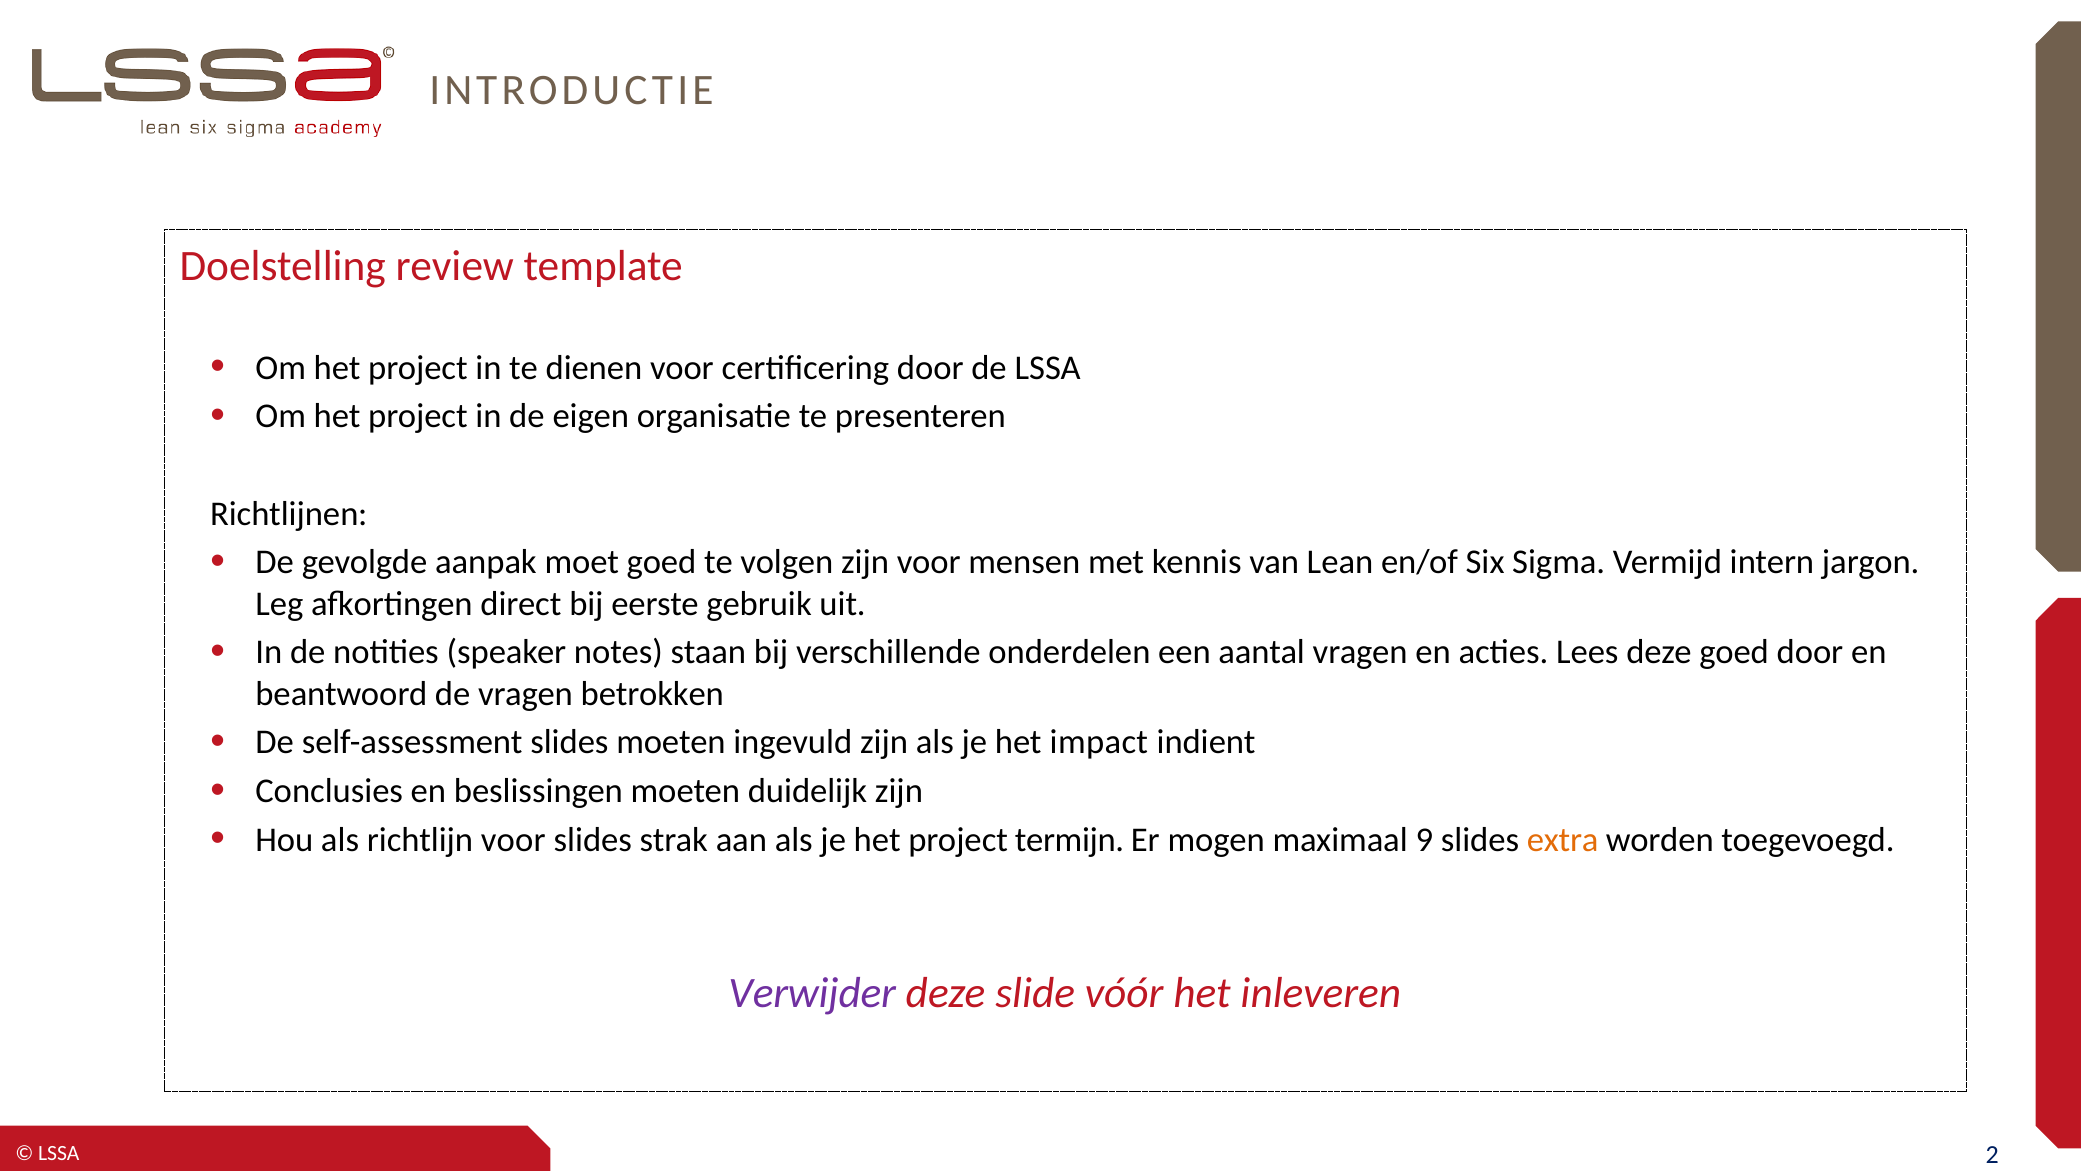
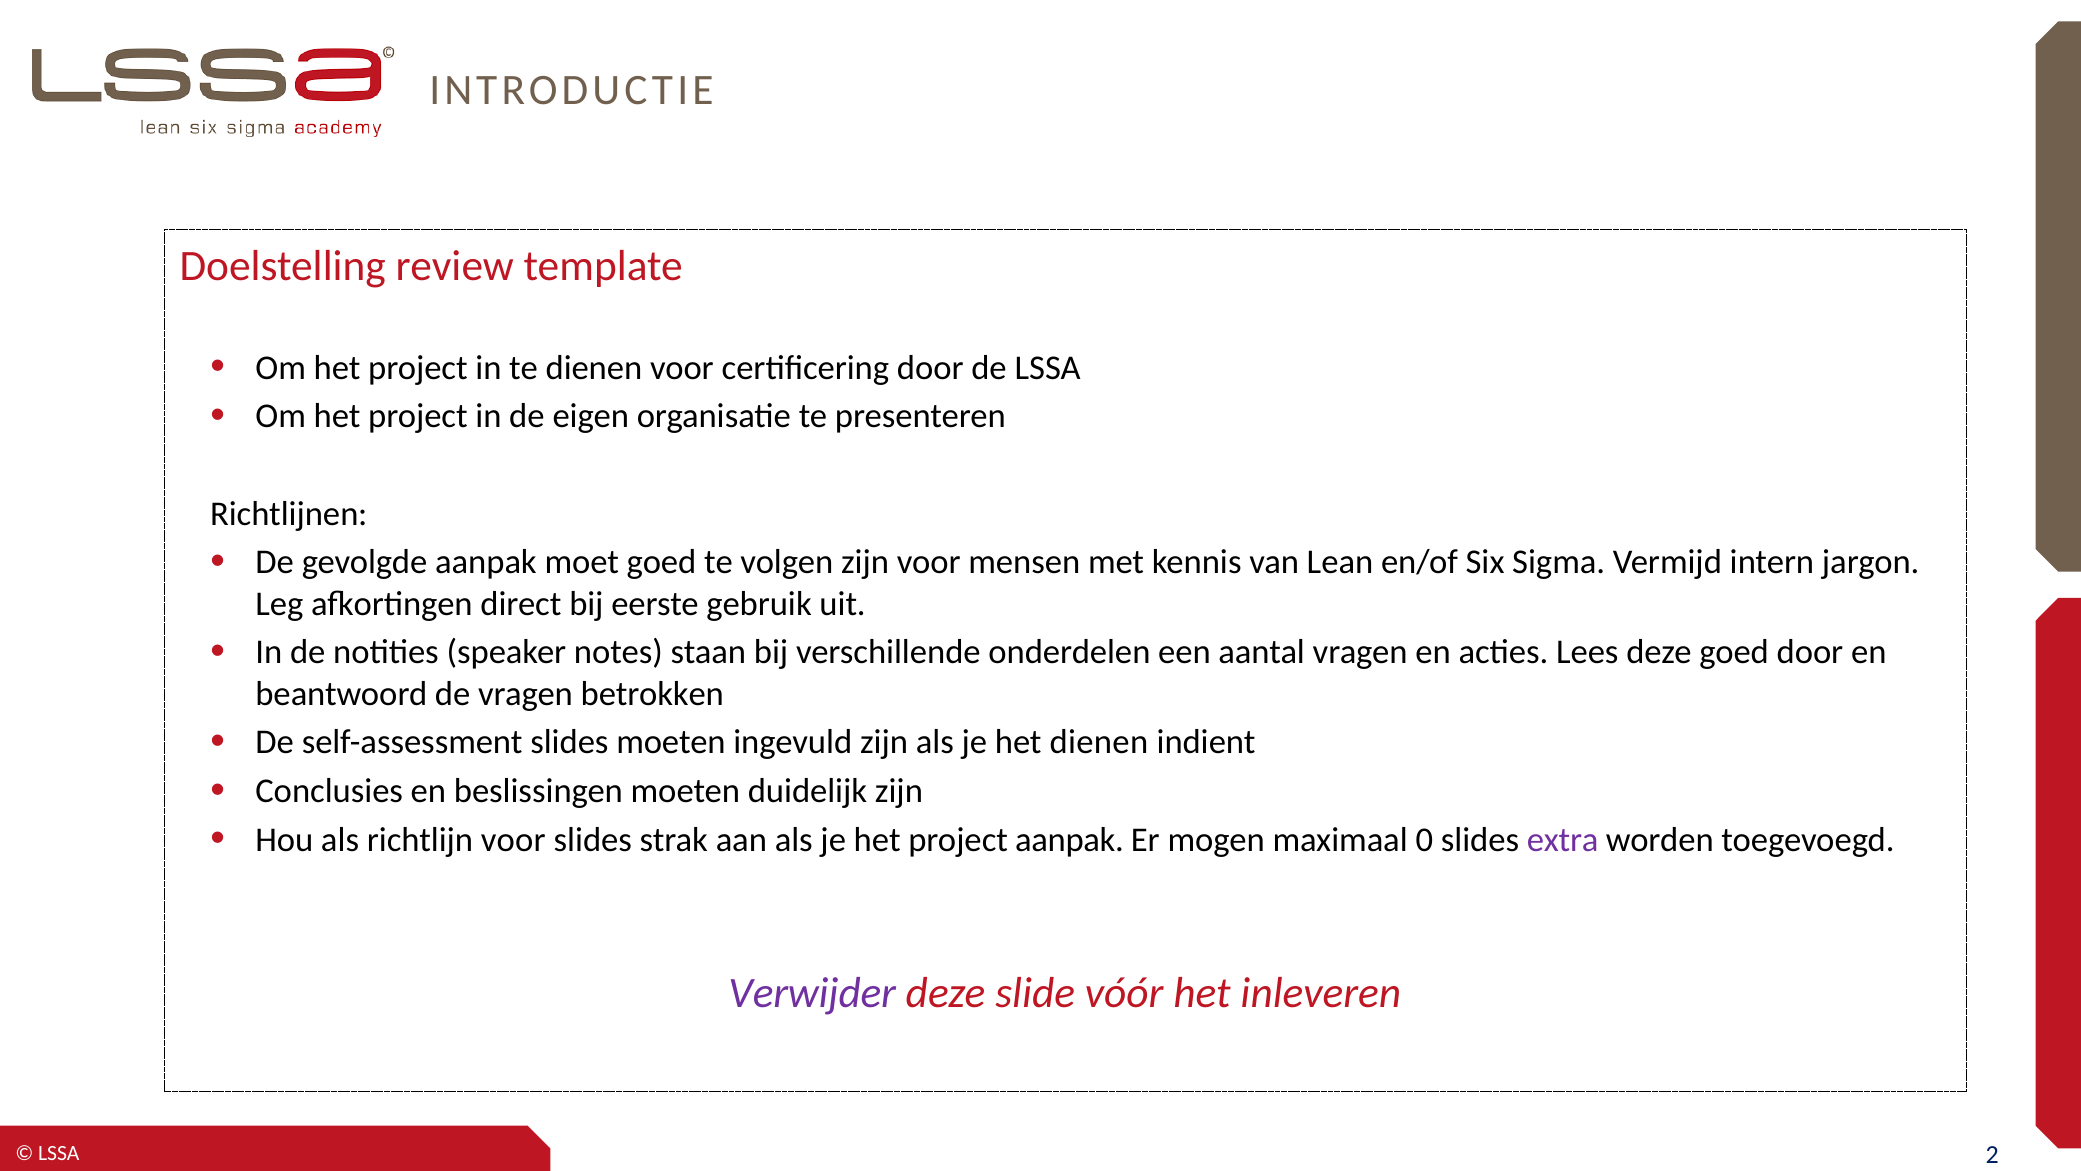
het impact: impact -> dienen (1099, 742)
project termijn: termijn -> aanpak (1070, 839)
9: 9 -> 0 (1424, 839)
extra colour: orange -> purple (1563, 839)
